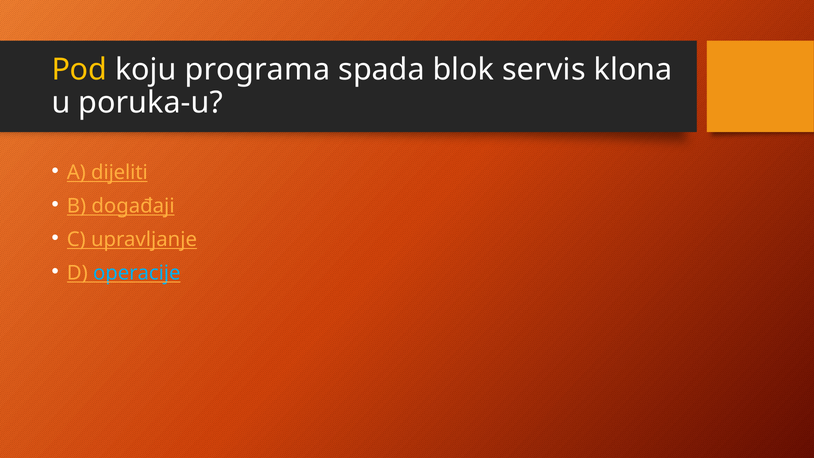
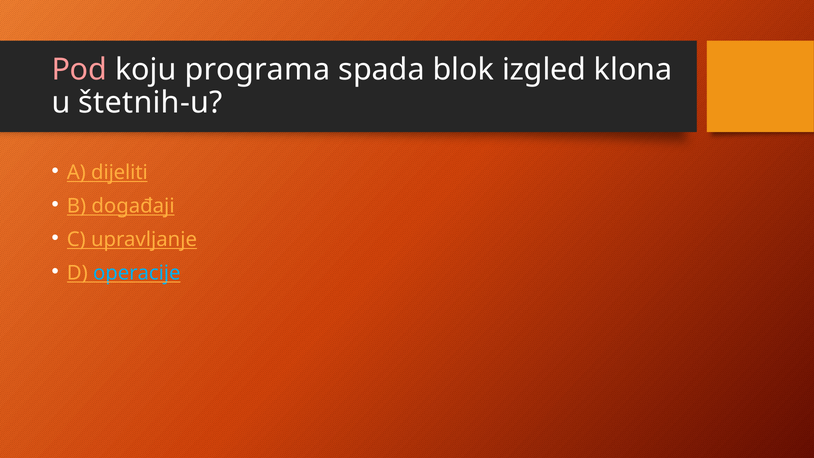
Pod colour: yellow -> pink (79, 70)
servis: servis -> izgled (544, 70)
poruka-u: poruka-u -> štetnih-u (151, 103)
